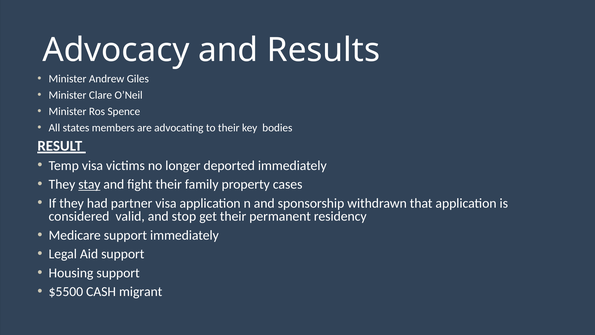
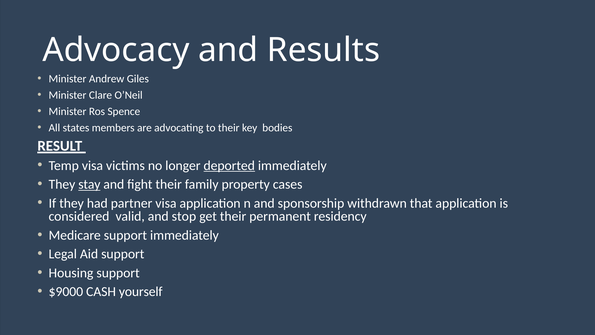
deported underline: none -> present (229, 165)
$5500: $5500 -> $9000 (66, 292)
migrant: migrant -> yourself (141, 292)
